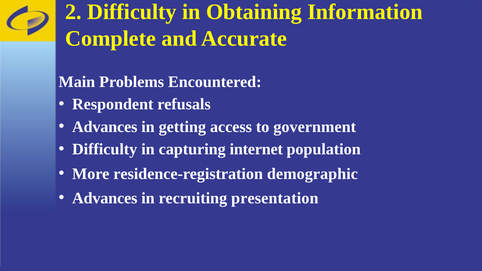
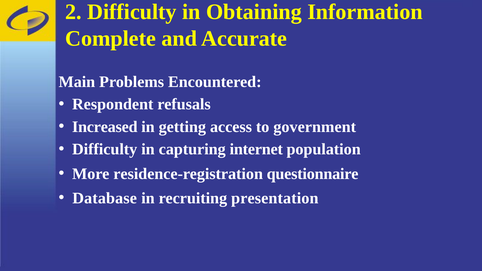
Advances: Advances -> Increased (105, 127)
demographic: demographic -> questionnaire (313, 174)
Advances: Advances -> Database (105, 198)
